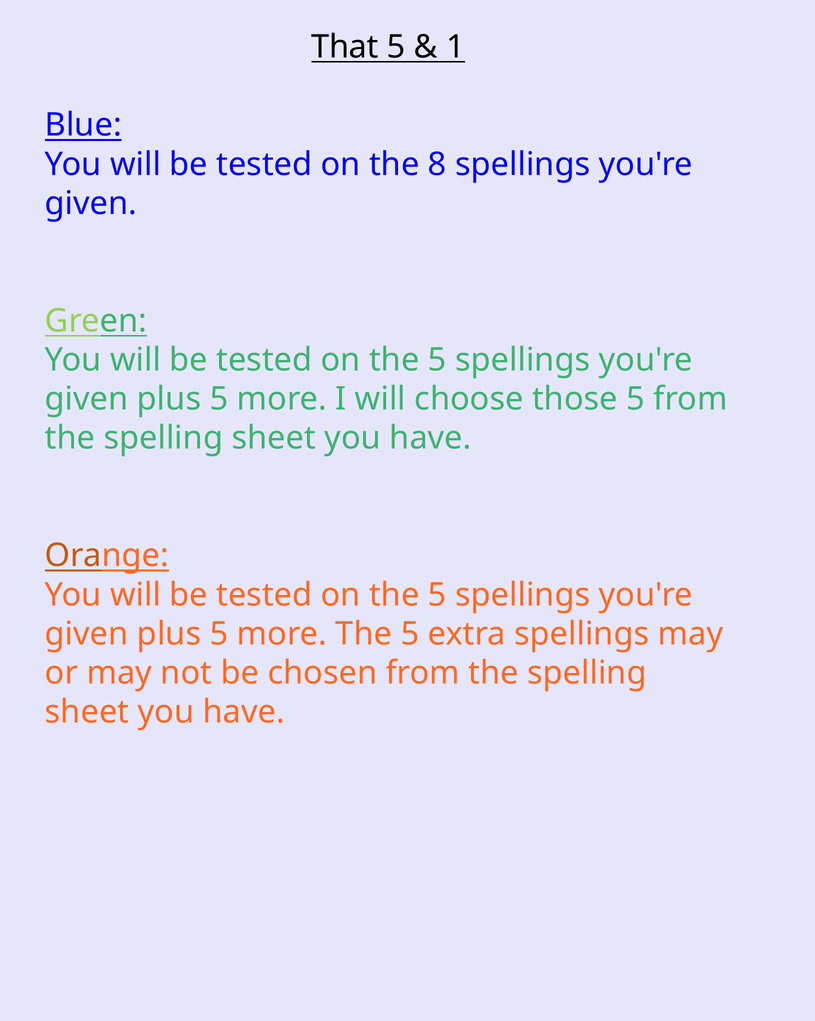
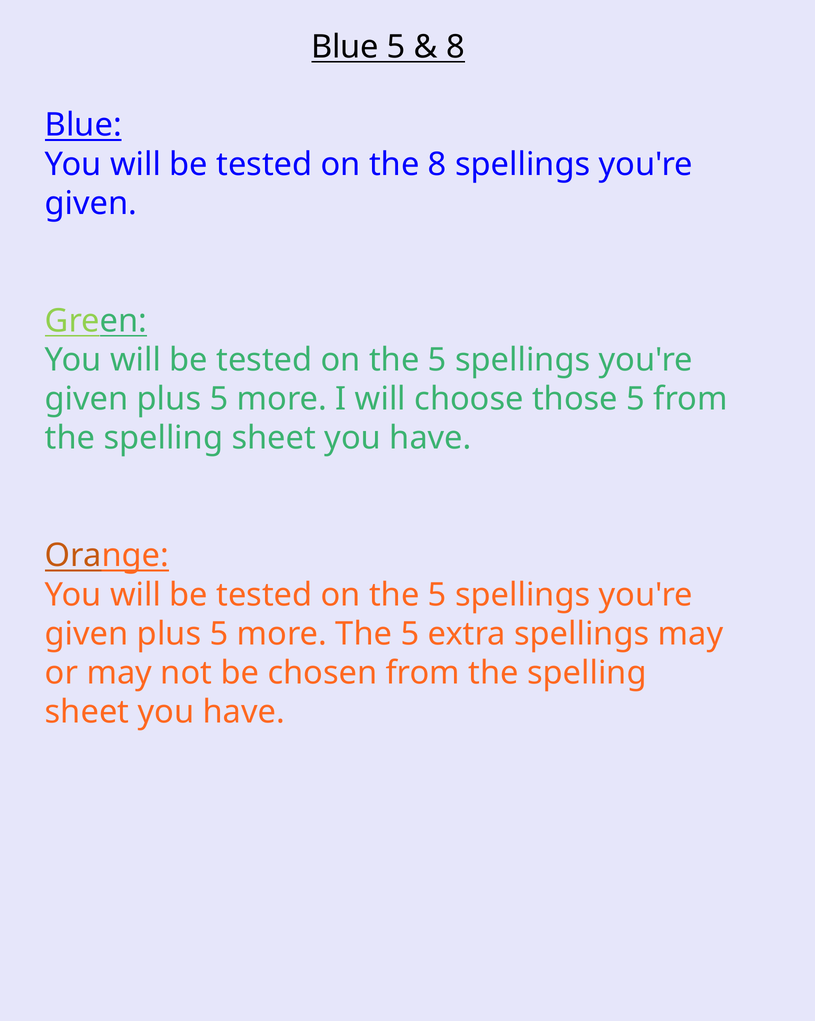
That: That -> Blue (345, 47)
1: 1 -> 8 (456, 47)
